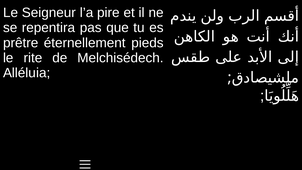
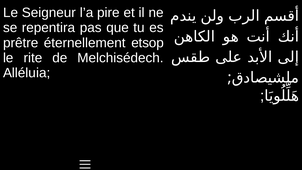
pieds: pieds -> etsop (148, 43)
